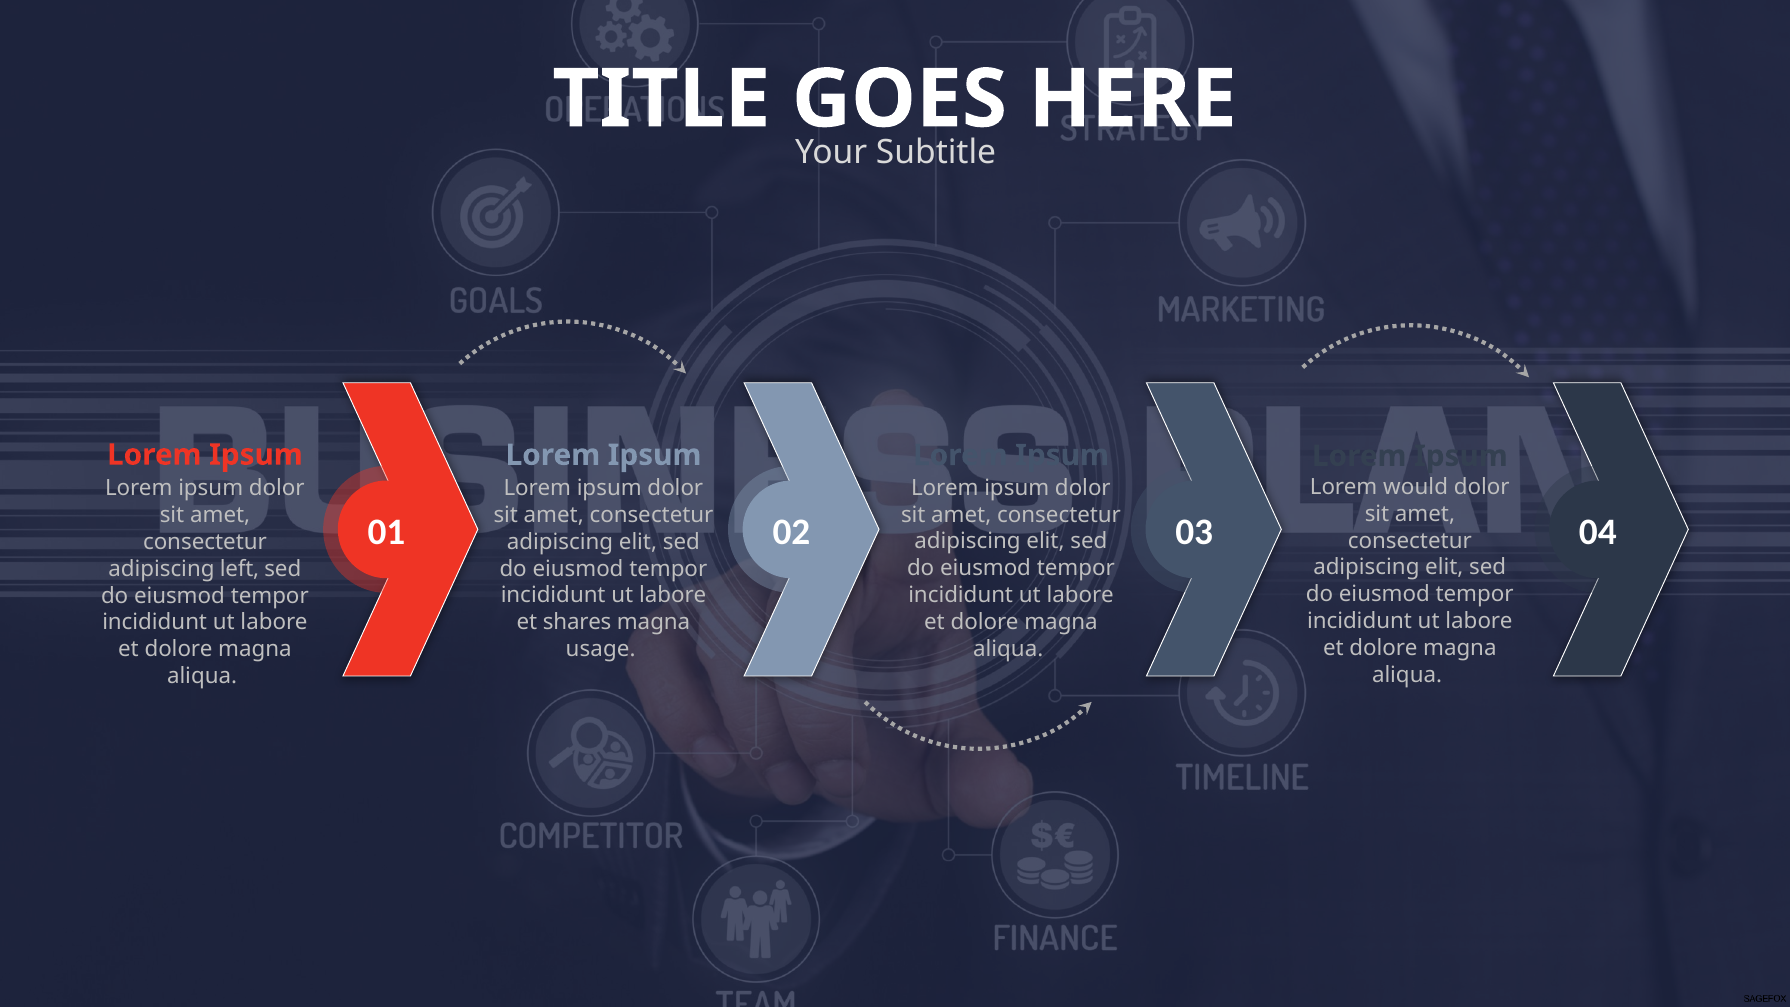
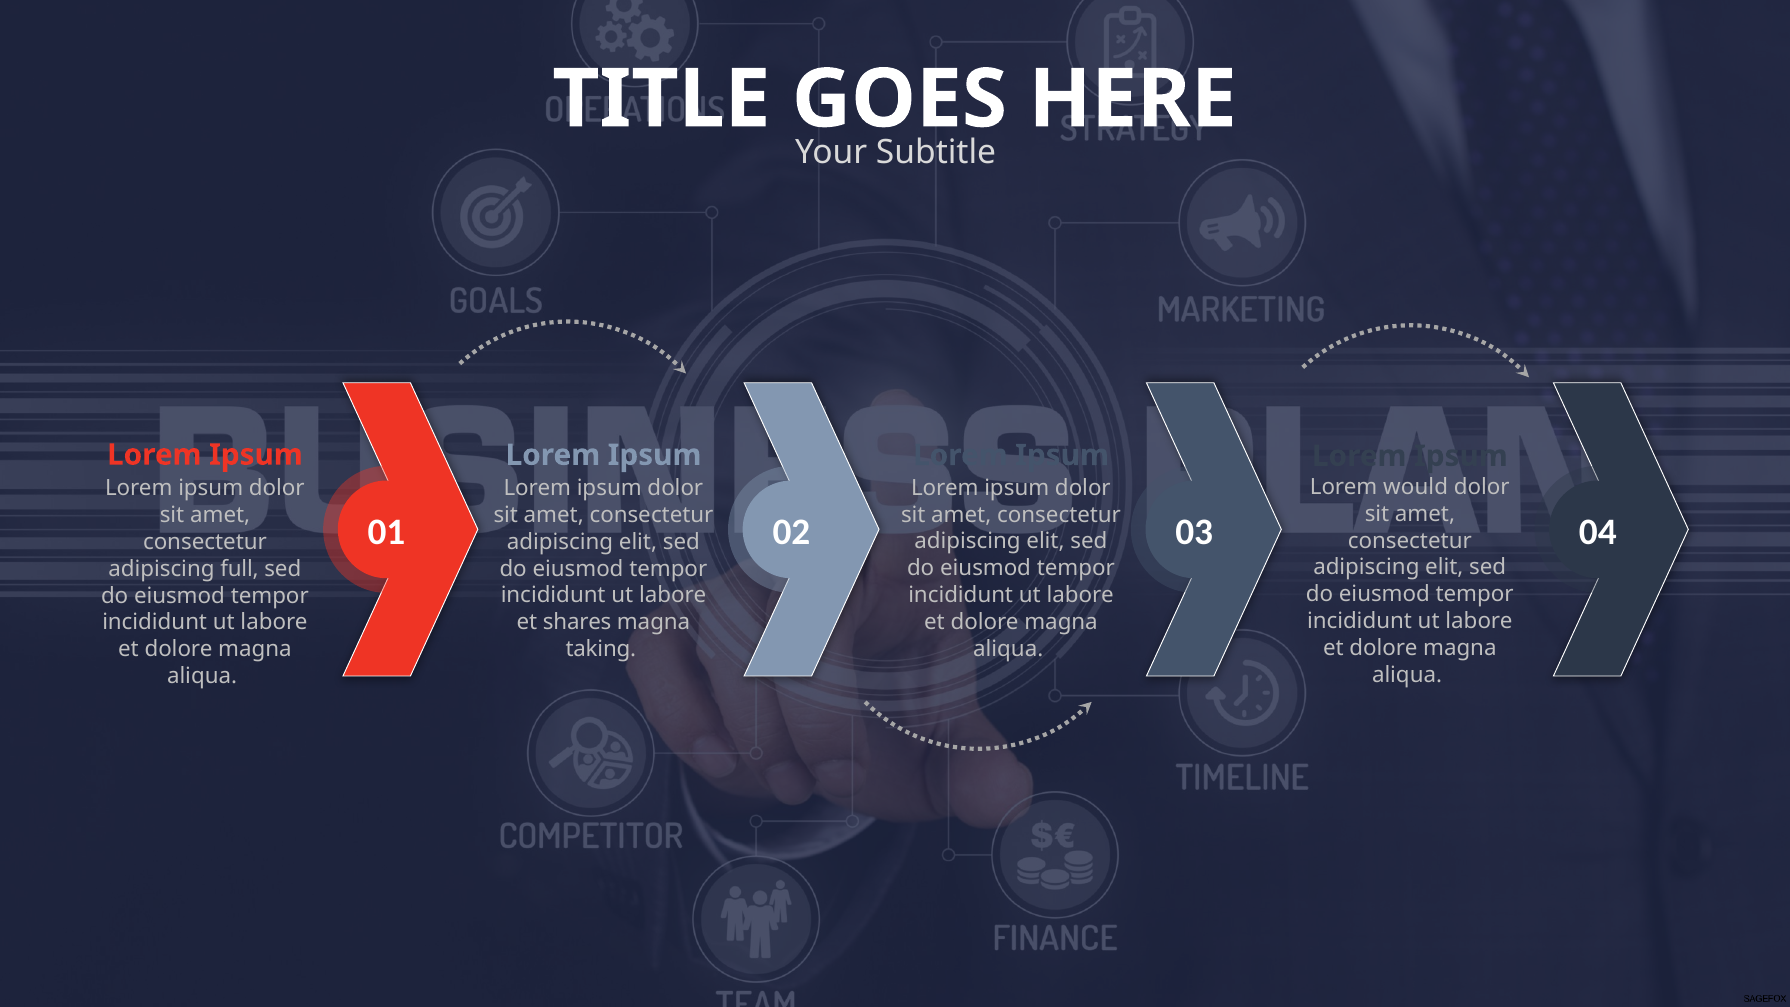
left: left -> full (239, 569)
usage: usage -> taking (601, 649)
